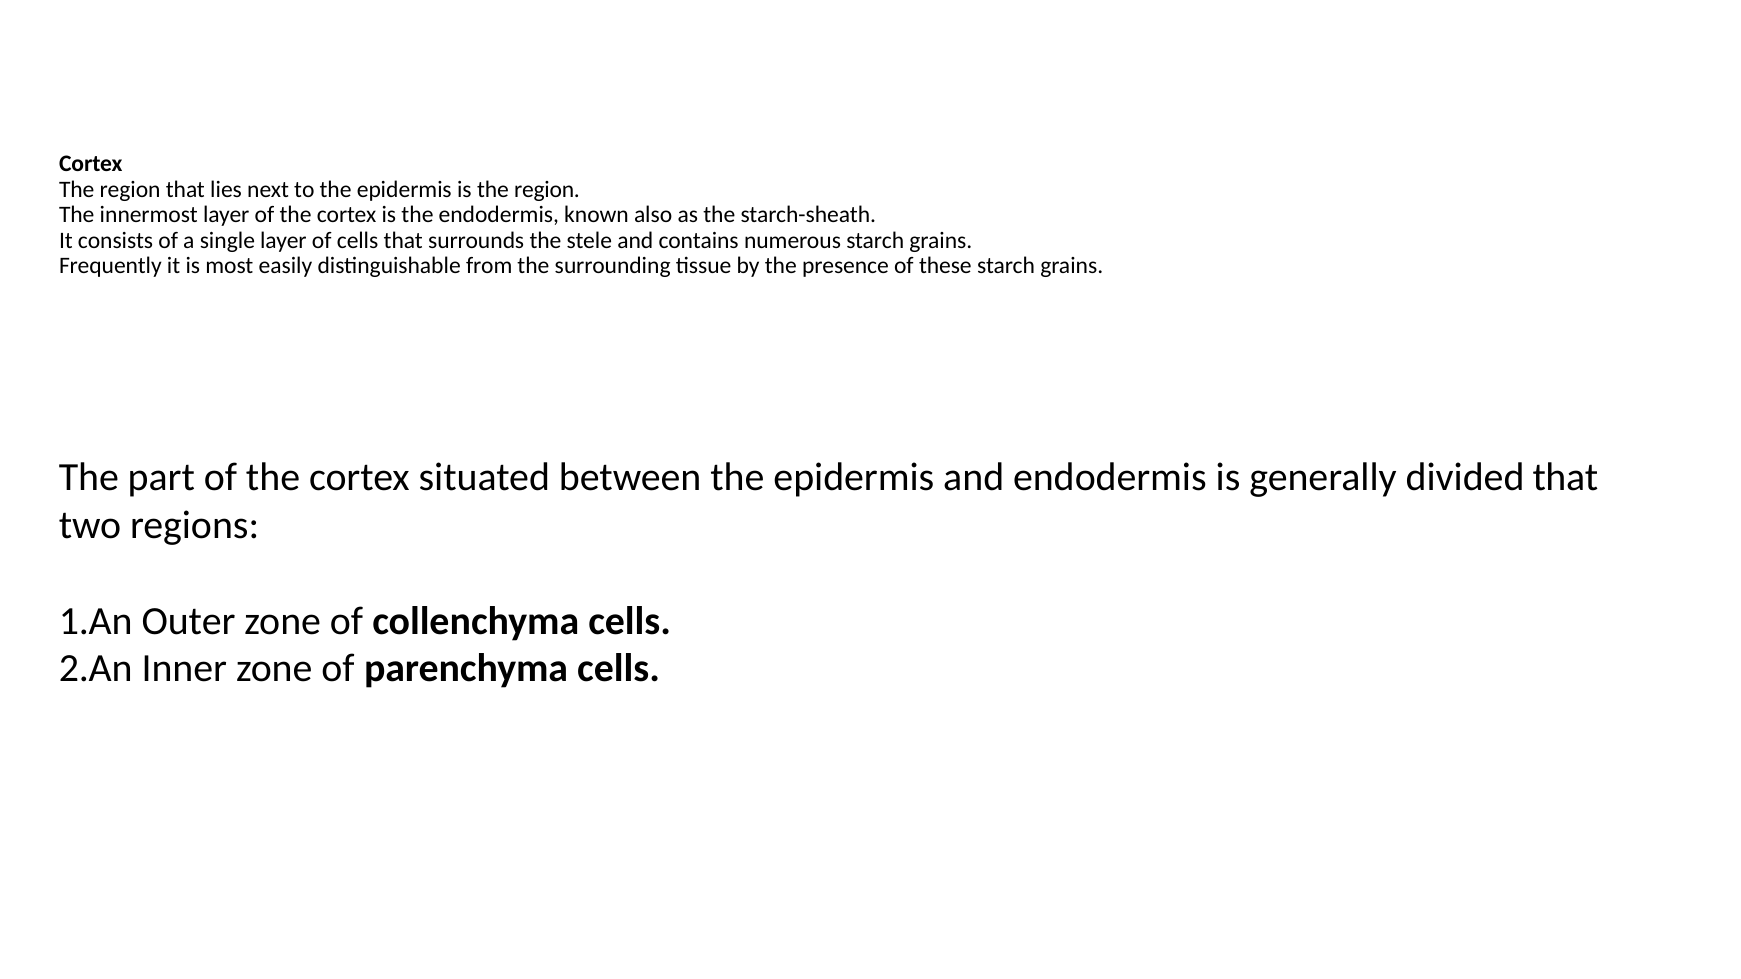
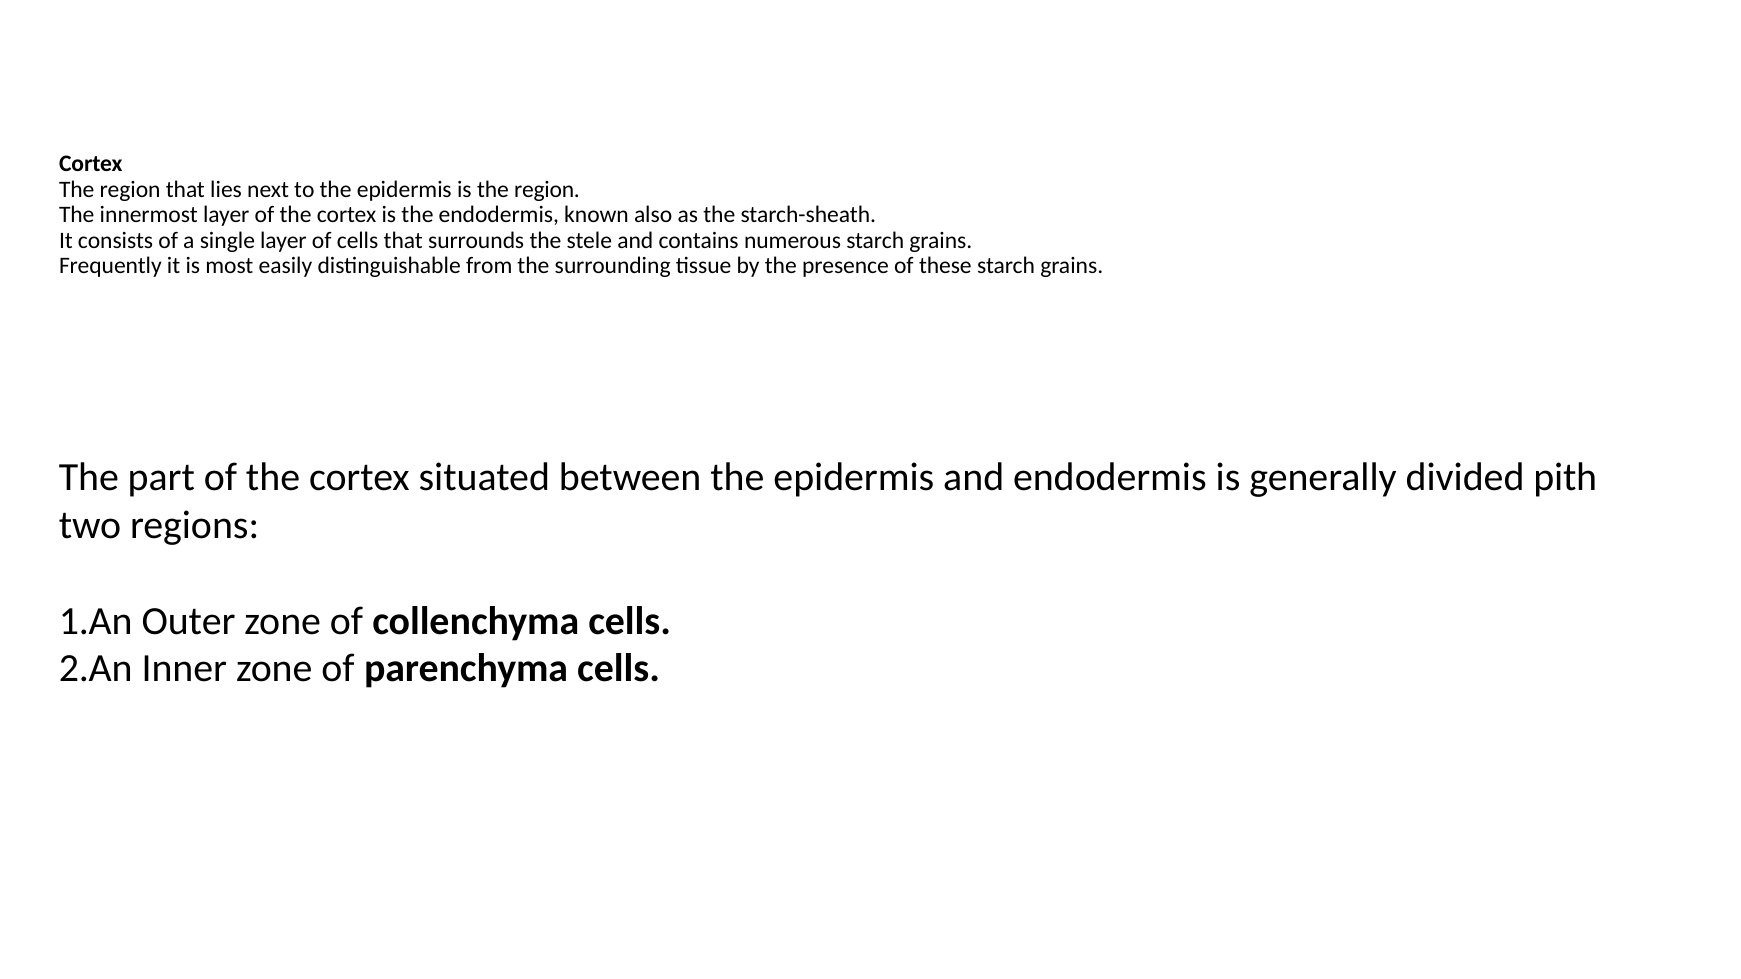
divided that: that -> pith (1565, 477)
